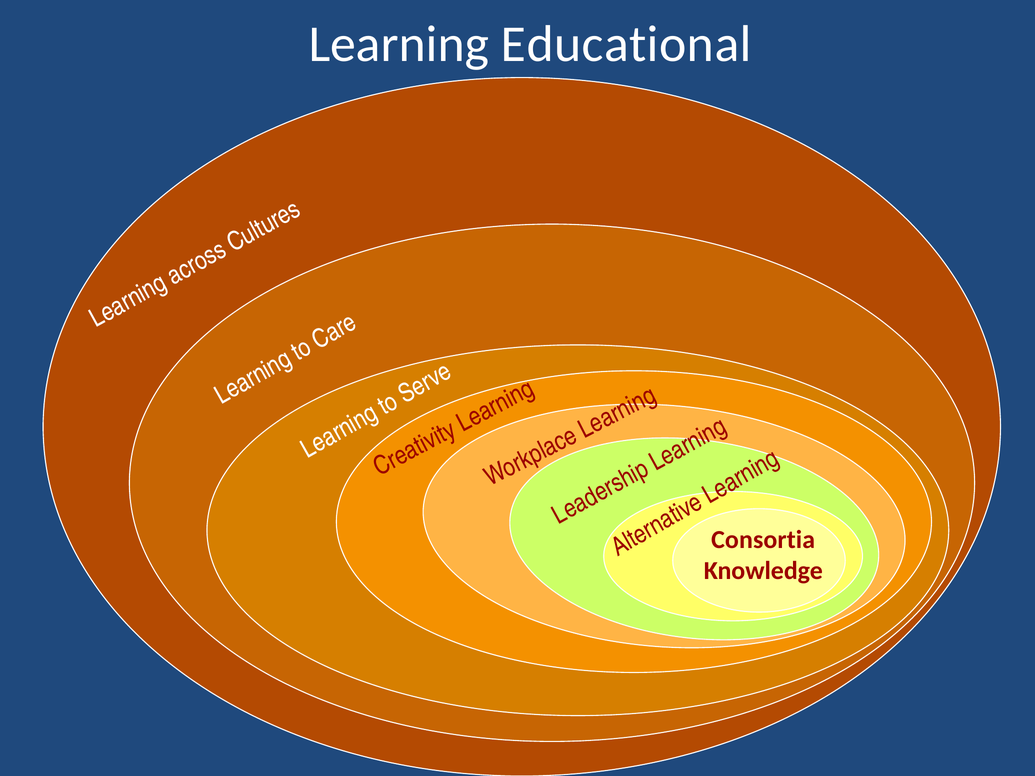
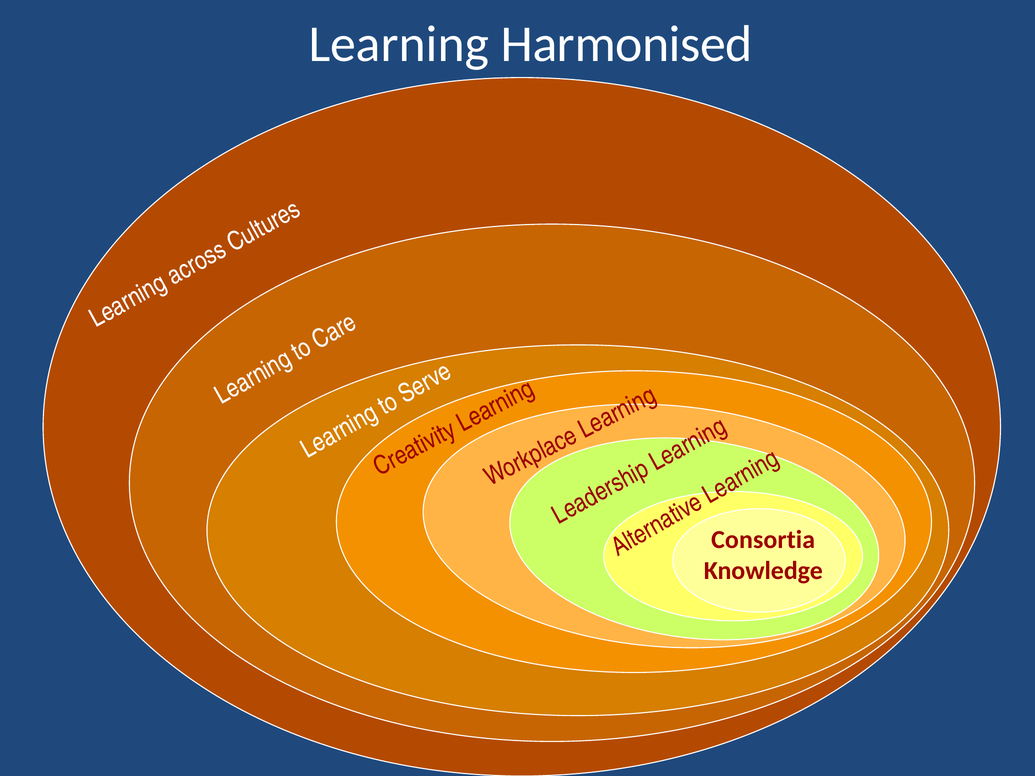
Educational: Educational -> Harmonised (627, 44)
